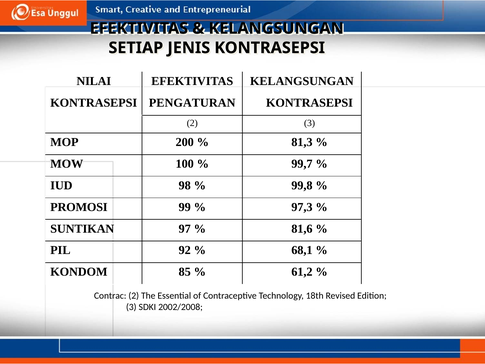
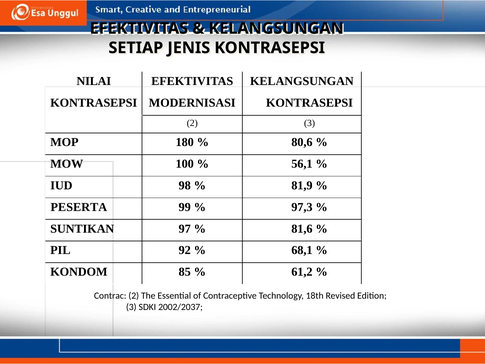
PENGATURAN: PENGATURAN -> MODERNISASI (192, 103)
200: 200 -> 180 (185, 142)
81,3: 81,3 -> 80,6 (302, 142)
99,7: 99,7 -> 56,1 (302, 164)
99,8: 99,8 -> 81,9 (302, 185)
PROMOSI: PROMOSI -> PESERTA (79, 207)
2002/2008: 2002/2008 -> 2002/2037 (180, 307)
